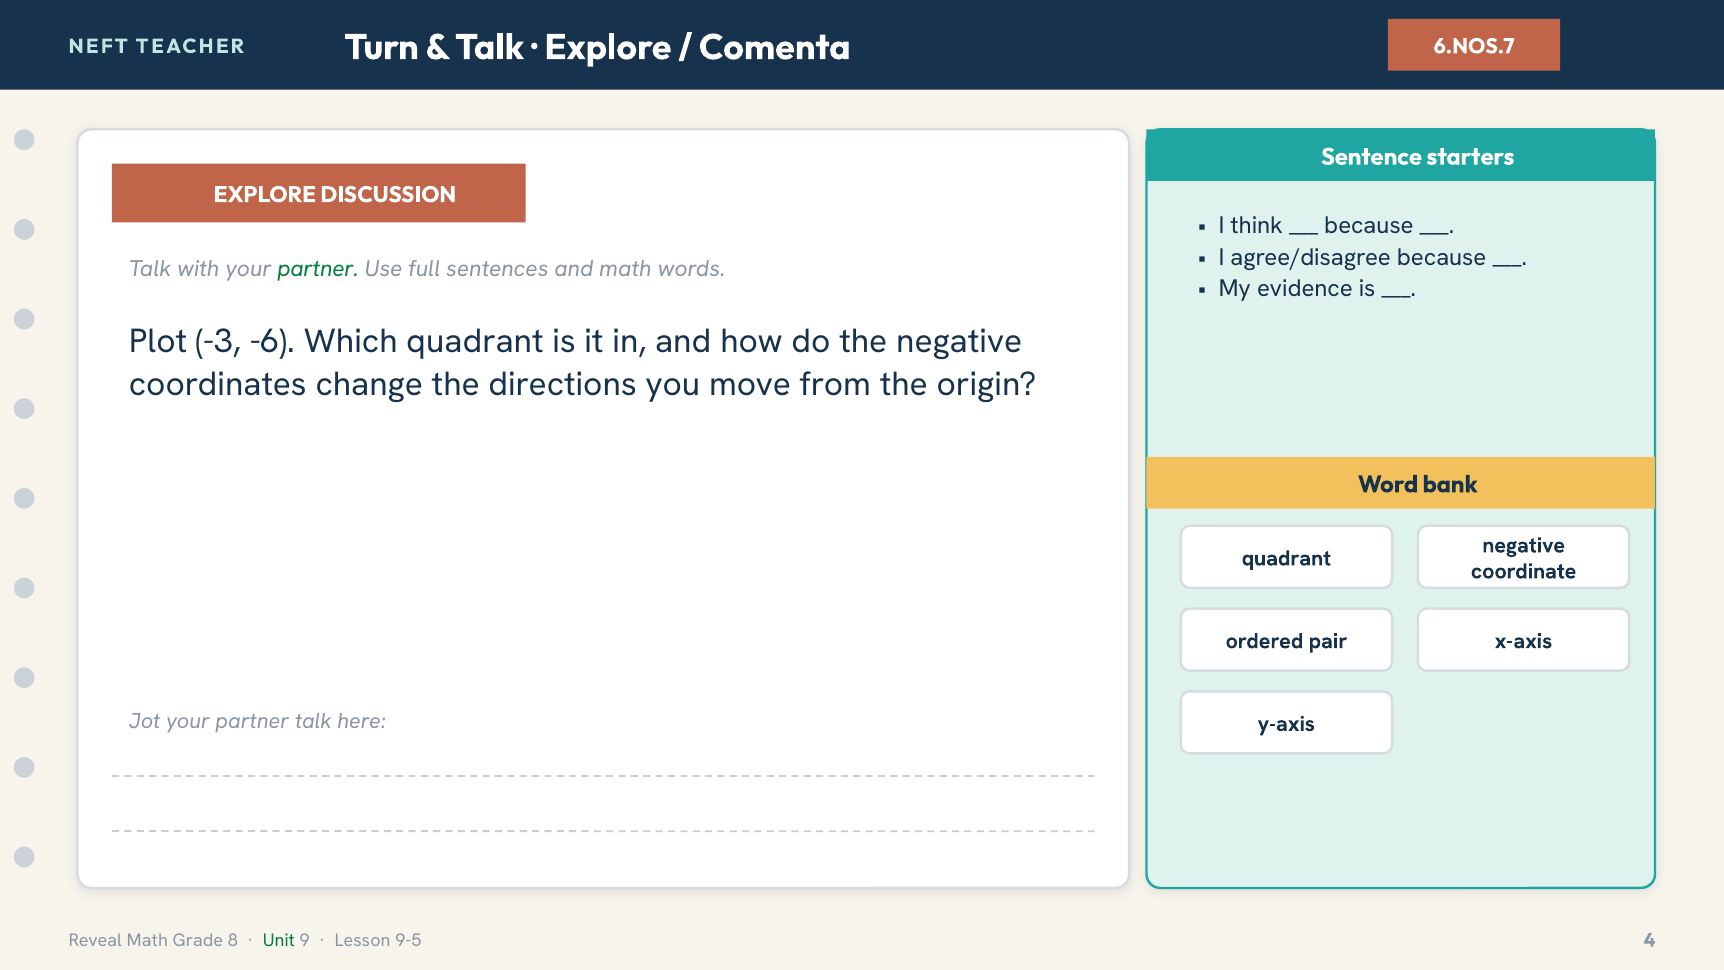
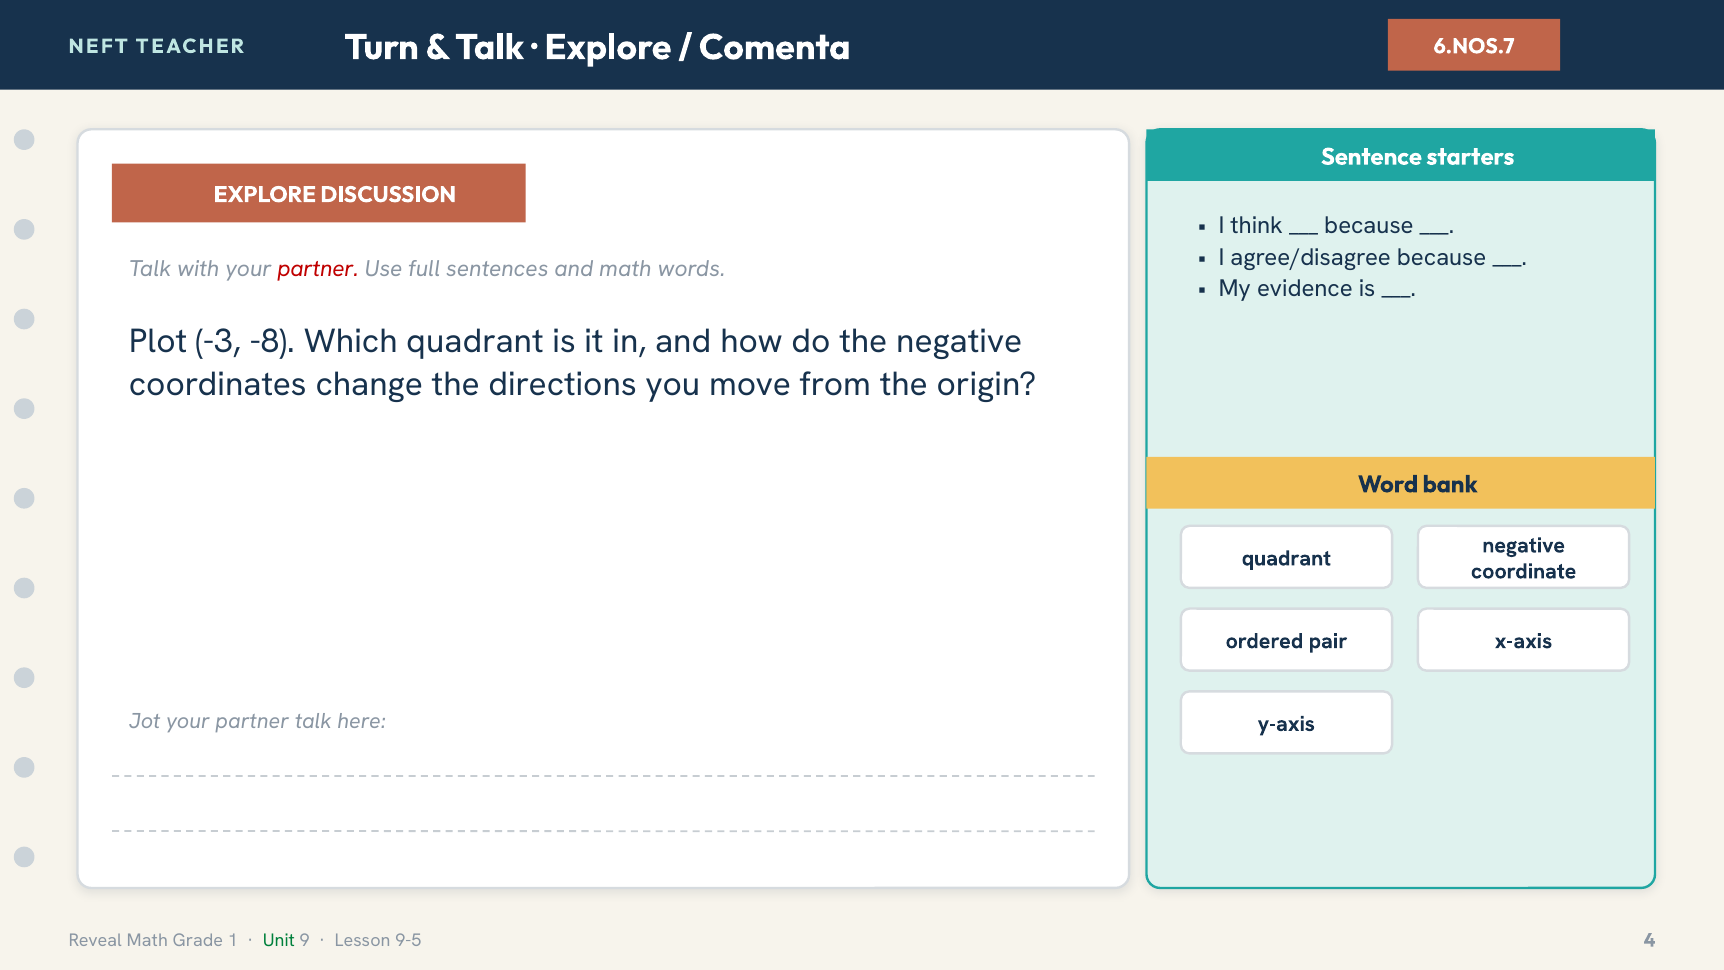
partner colour: green -> red (318, 269)
-6: -6 -> -8 (272, 341)
8: 8 -> 1 (233, 940)
